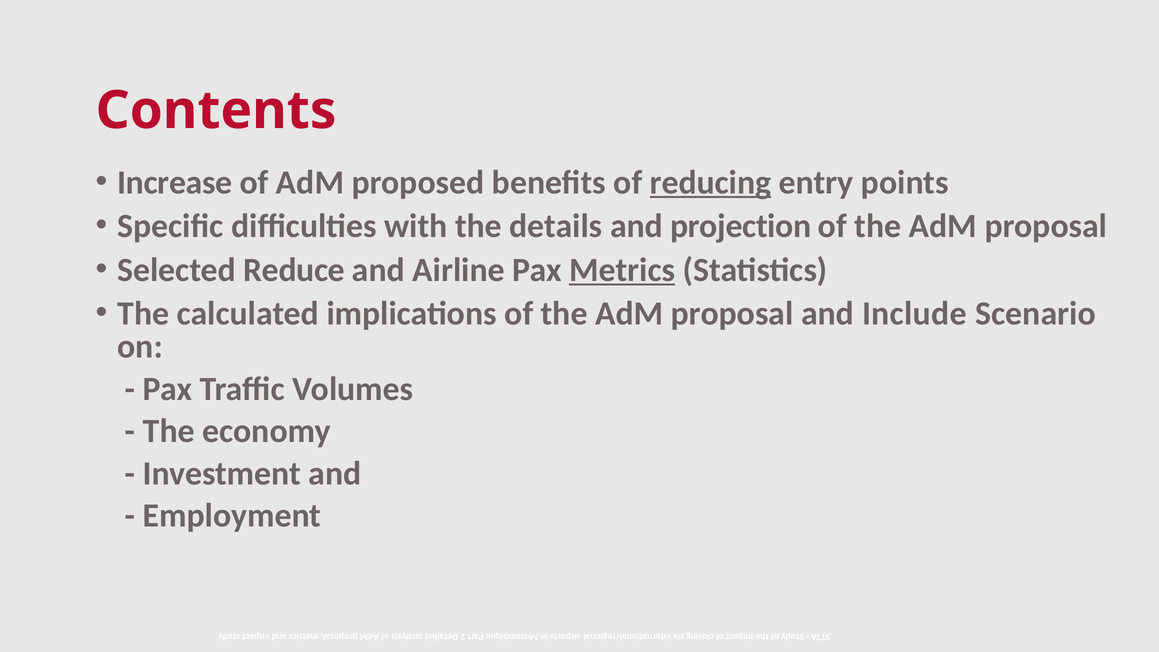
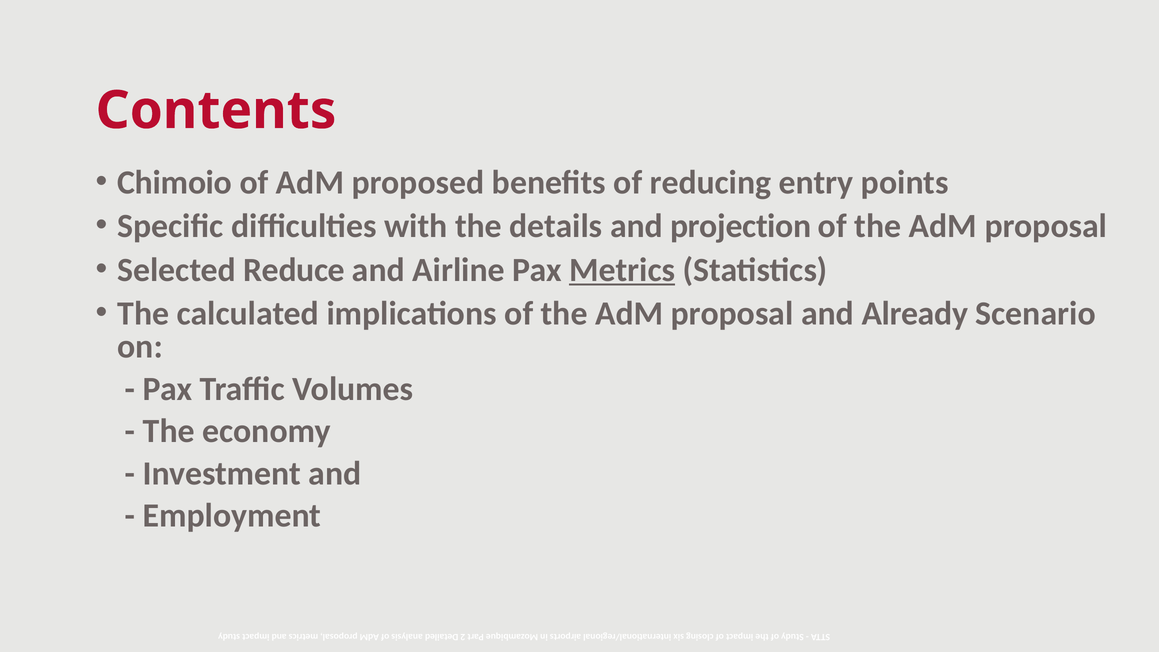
Increase: Increase -> Chimoio (175, 183)
reducing underline: present -> none (711, 183)
Include: Include -> Already (915, 314)
